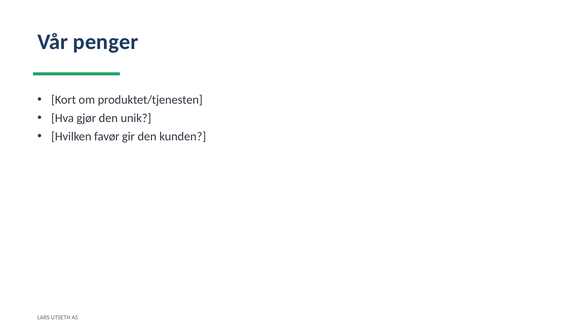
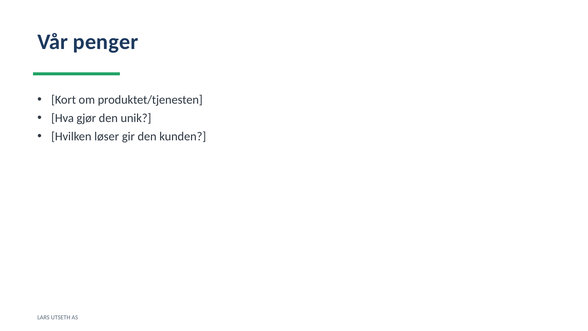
favør: favør -> løser (107, 136)
